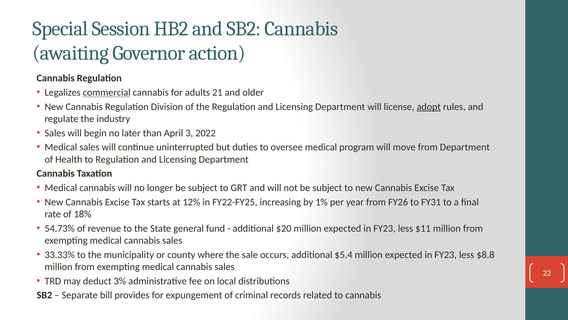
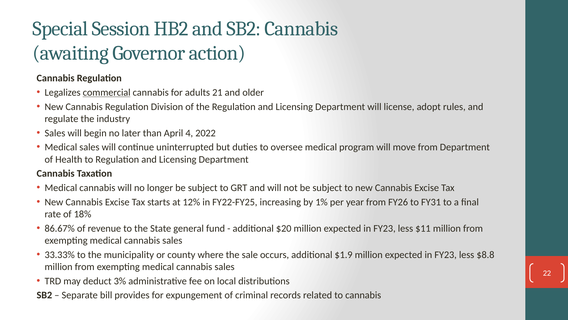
adopt underline: present -> none (429, 107)
3: 3 -> 4 (189, 133)
54.73%: 54.73% -> 86.67% (60, 228)
$5.4: $5.4 -> $1.9 (344, 254)
